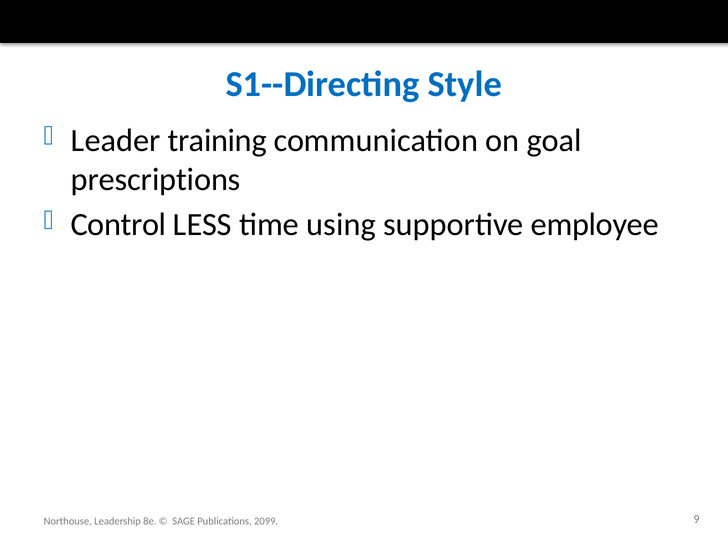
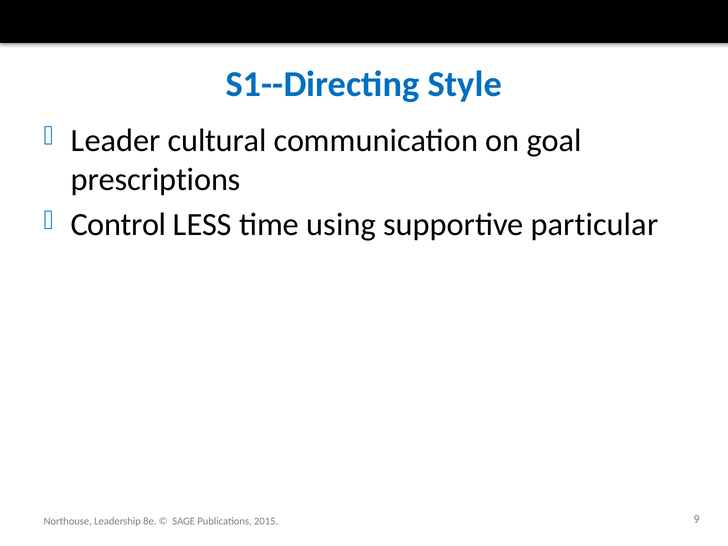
training: training -> cultural (217, 141)
employee: employee -> particular (595, 225)
2099: 2099 -> 2015 (266, 521)
